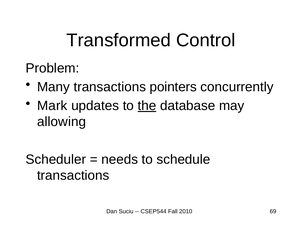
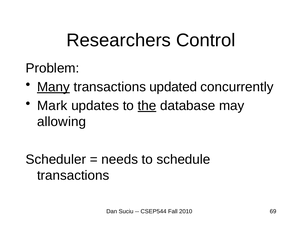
Transformed: Transformed -> Researchers (119, 40)
Many underline: none -> present (53, 87)
pointers: pointers -> updated (173, 87)
